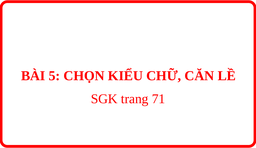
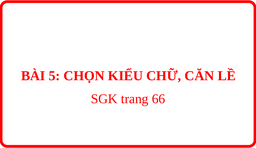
71: 71 -> 66 (158, 99)
